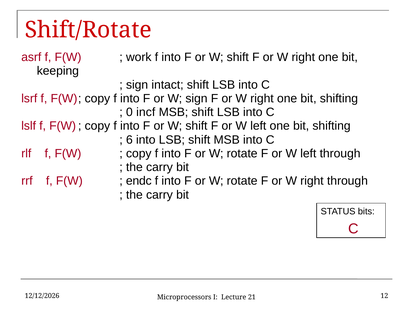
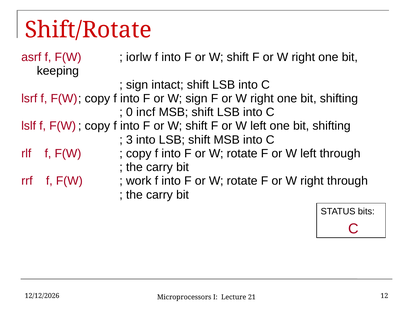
work: work -> iorlw (139, 57)
6: 6 -> 3 (129, 140)
endc: endc -> work (139, 181)
